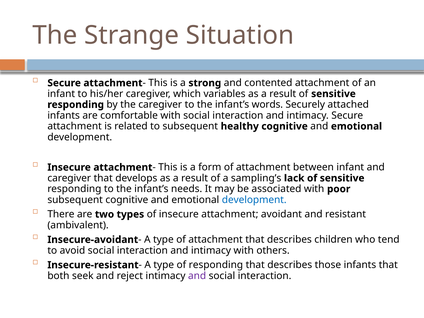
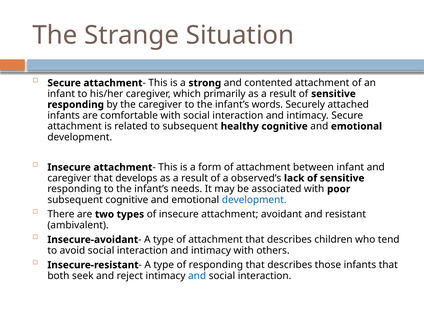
variables: variables -> primarily (225, 94)
sampling’s: sampling’s -> observed’s (256, 178)
and colour: purple -> blue (197, 276)
